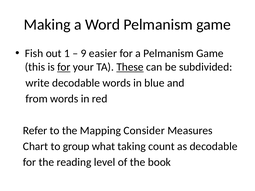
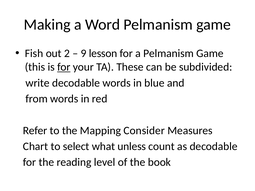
1: 1 -> 2 (67, 54)
easier: easier -> lesson (103, 54)
These underline: present -> none (130, 67)
group: group -> select (76, 147)
taking: taking -> unless (132, 147)
